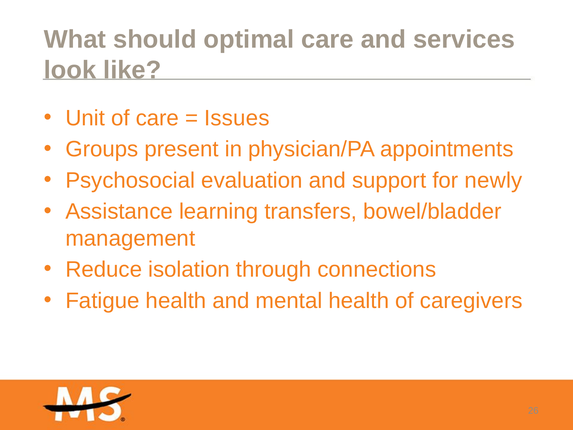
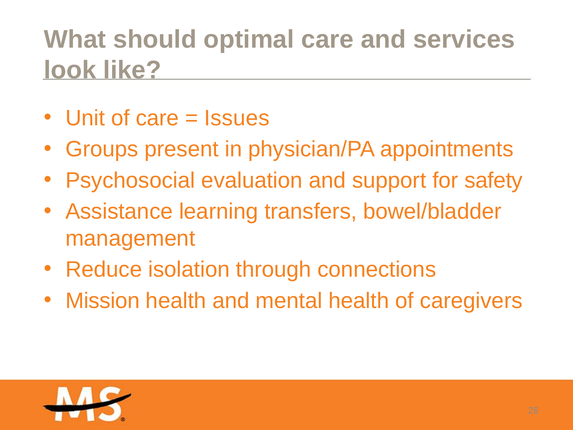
newly: newly -> safety (494, 180)
Fatigue: Fatigue -> Mission (103, 300)
